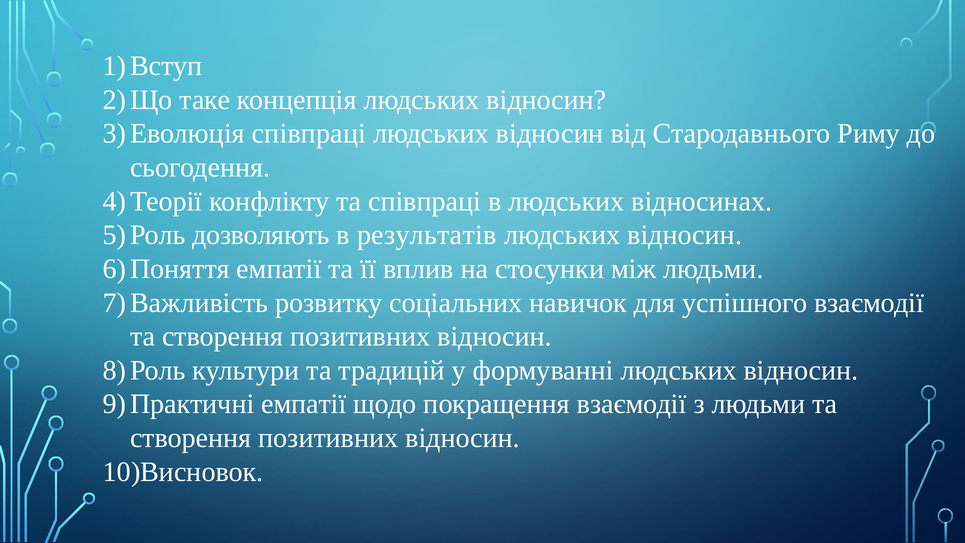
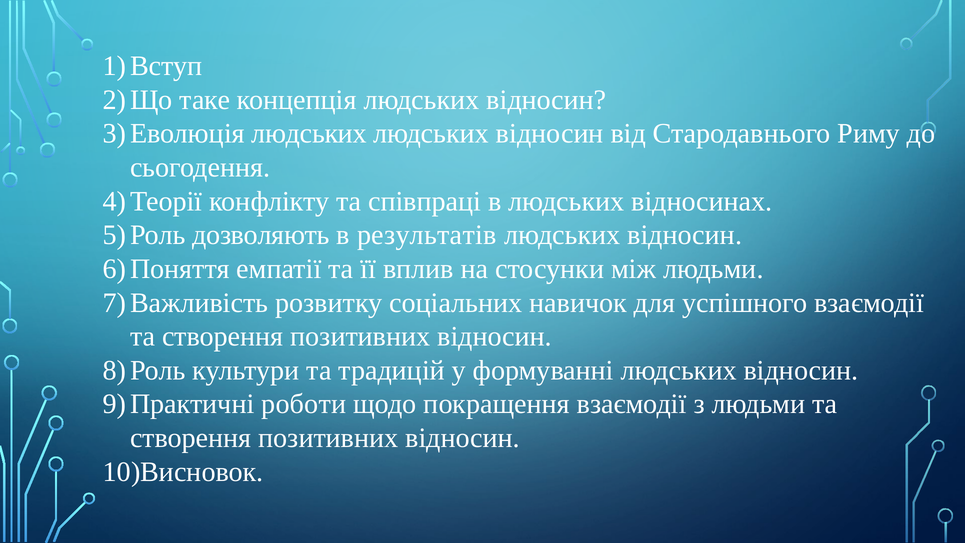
співпраці: співпраці -> людських (309, 134)
емпатії: емпатії -> роботи (304, 404)
